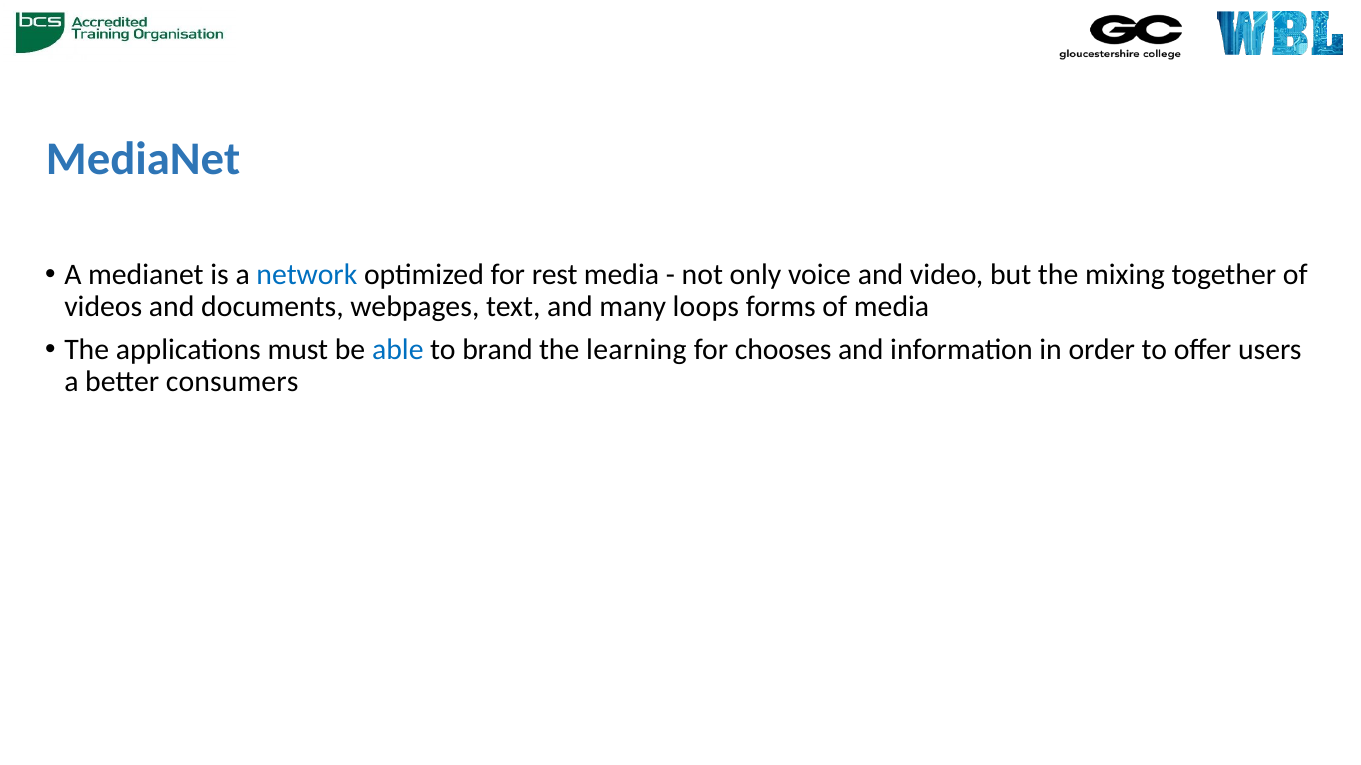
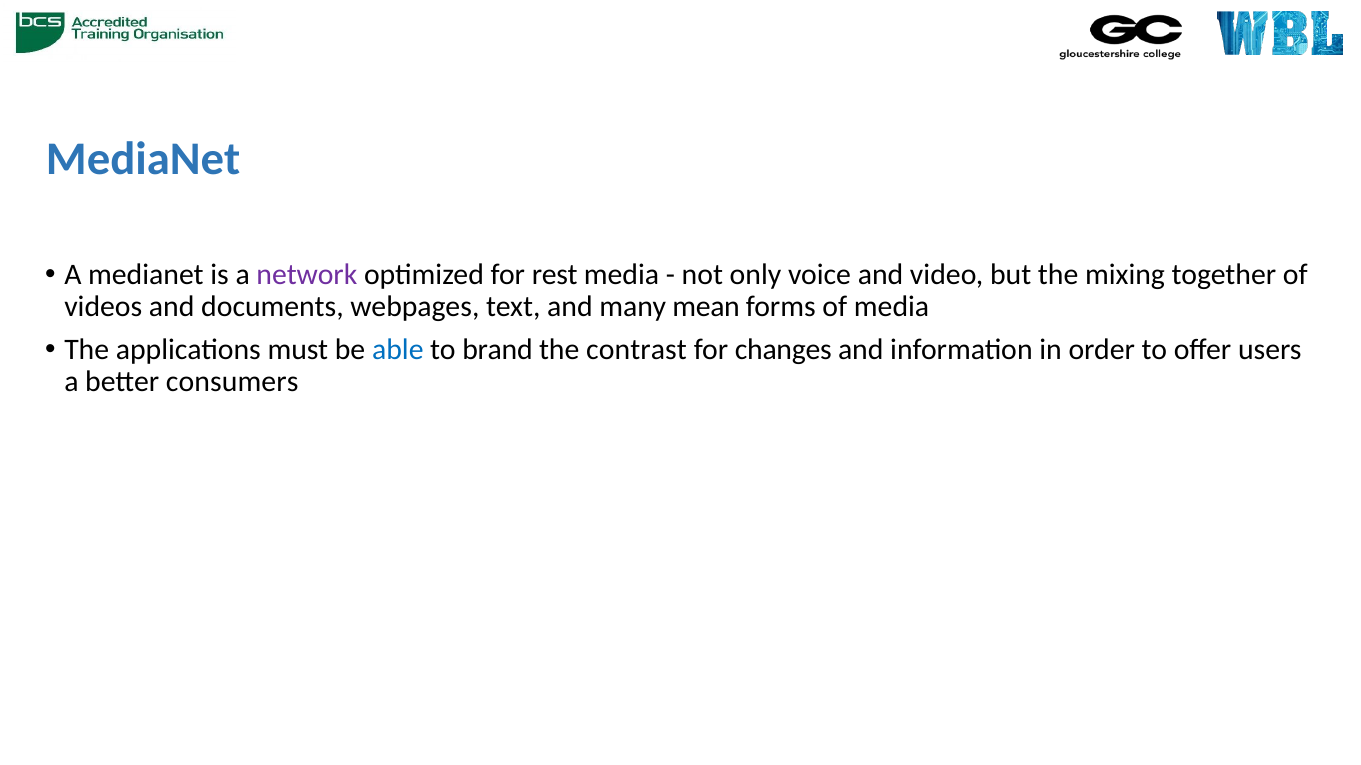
network colour: blue -> purple (307, 275)
loops: loops -> mean (706, 307)
learning: learning -> contrast (637, 350)
chooses: chooses -> changes (783, 350)
